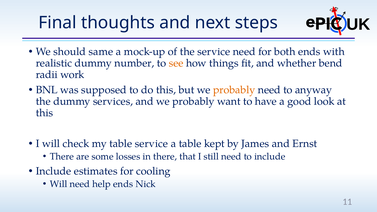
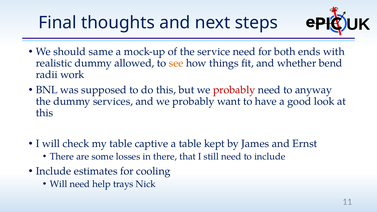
number: number -> allowed (134, 63)
probably colour: orange -> red (234, 90)
table service: service -> captive (152, 144)
help ends: ends -> trays (123, 184)
